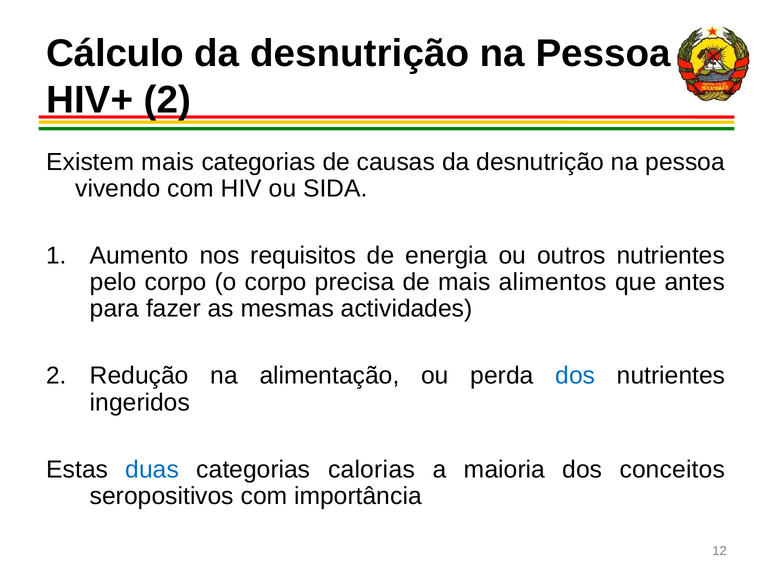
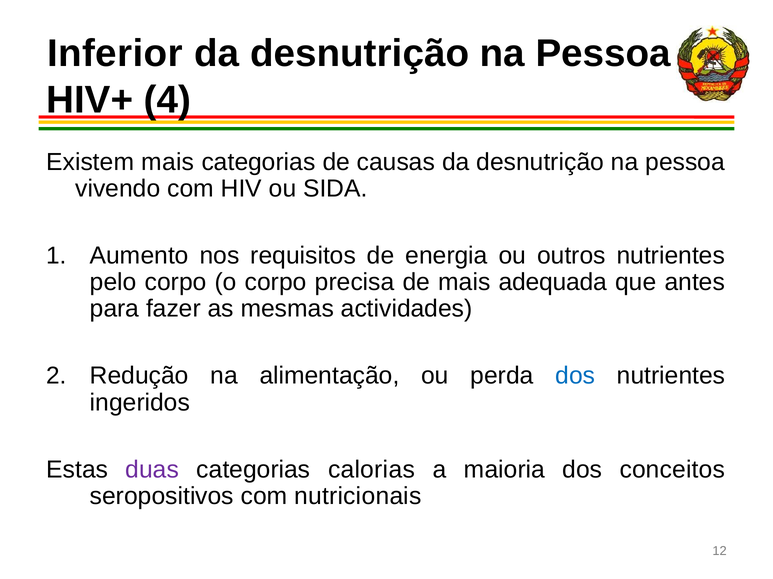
Cálculo: Cálculo -> Inferior (115, 54)
HIV+ 2: 2 -> 4 (168, 100)
alimentos: alimentos -> adequada (553, 283)
duas colour: blue -> purple (152, 470)
importância: importância -> nutricionais (358, 497)
